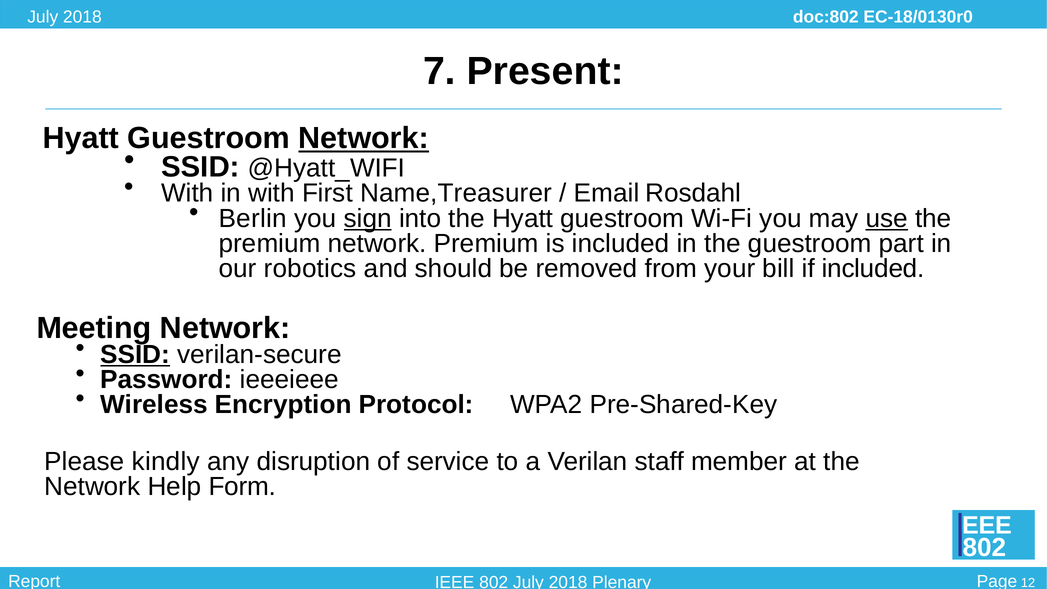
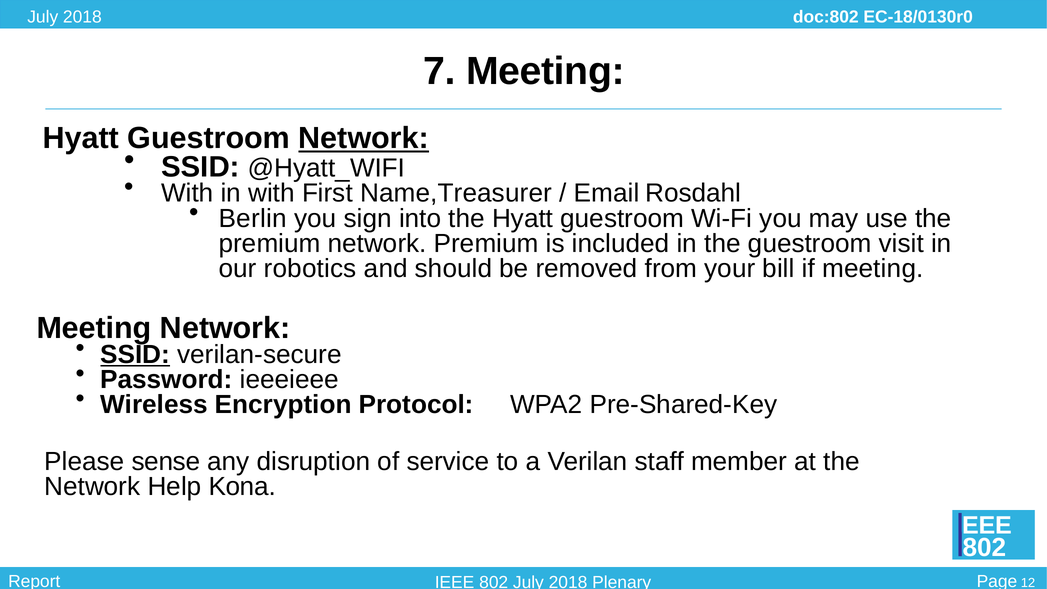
7 Present: Present -> Meeting (545, 71)
sign underline: present -> none (368, 218)
use underline: present -> none (887, 218)
part: part -> visit (901, 244)
if included: included -> meeting (873, 269)
kindly: kindly -> sense (166, 461)
Form: Form -> Kona (242, 486)
